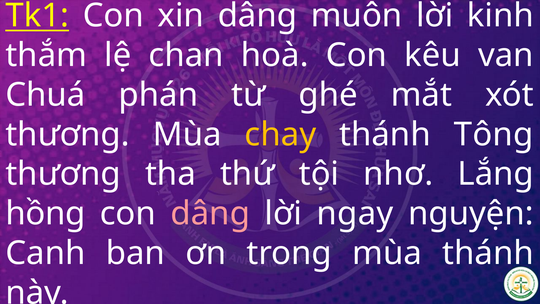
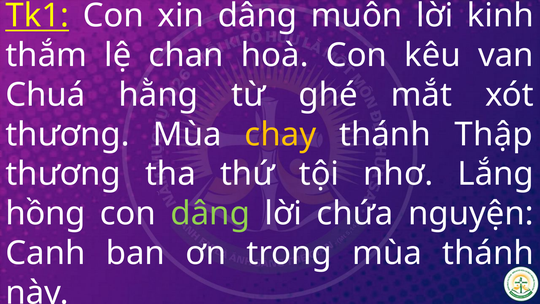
phán: phán -> hằng (158, 95)
Tông: Tông -> Thập (494, 134)
dâng colour: pink -> light green (210, 214)
ngay: ngay -> chứa (355, 214)
